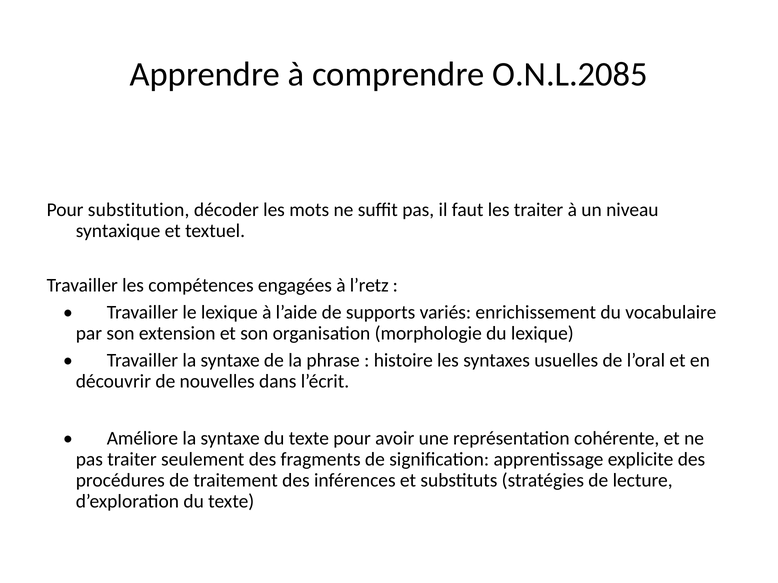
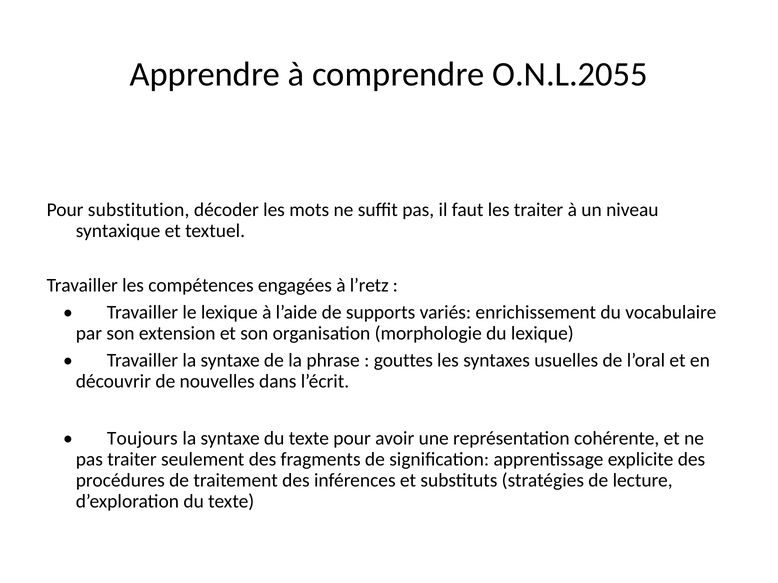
O.N.L.2085: O.N.L.2085 -> O.N.L.2055 (570, 74)
histoire: histoire -> gouttes (403, 361)
Améliore: Améliore -> Toujours (142, 439)
